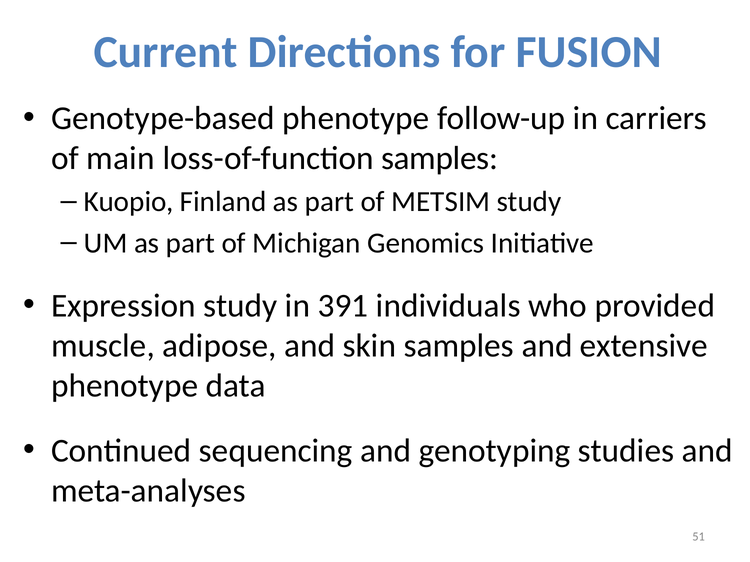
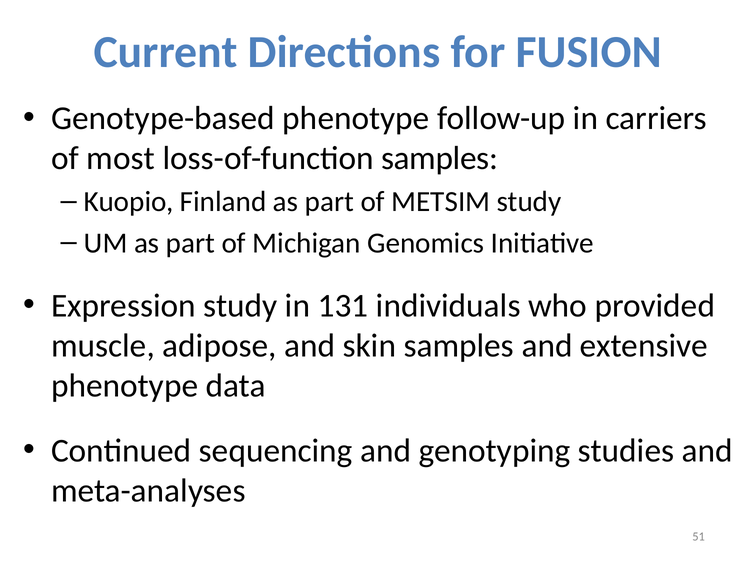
main: main -> most (121, 158)
391: 391 -> 131 (343, 306)
